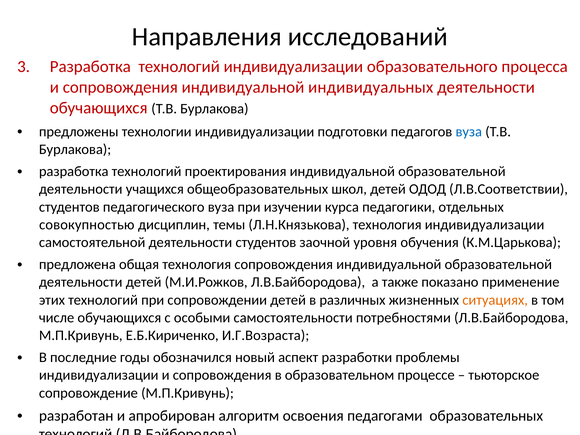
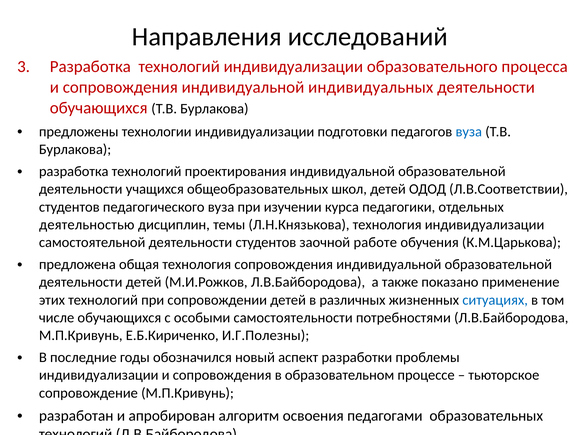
совокупностью: совокупностью -> деятельностью (87, 225)
уровня: уровня -> работе (375, 242)
ситуациях colour: orange -> blue (495, 300)
И.Г.Возраста: И.Г.Возраста -> И.Г.Полезны (266, 335)
